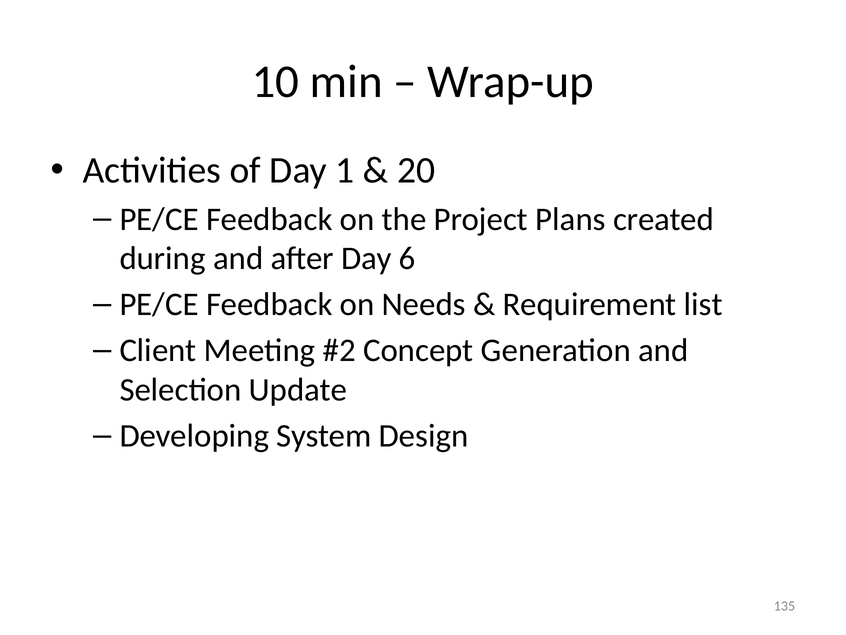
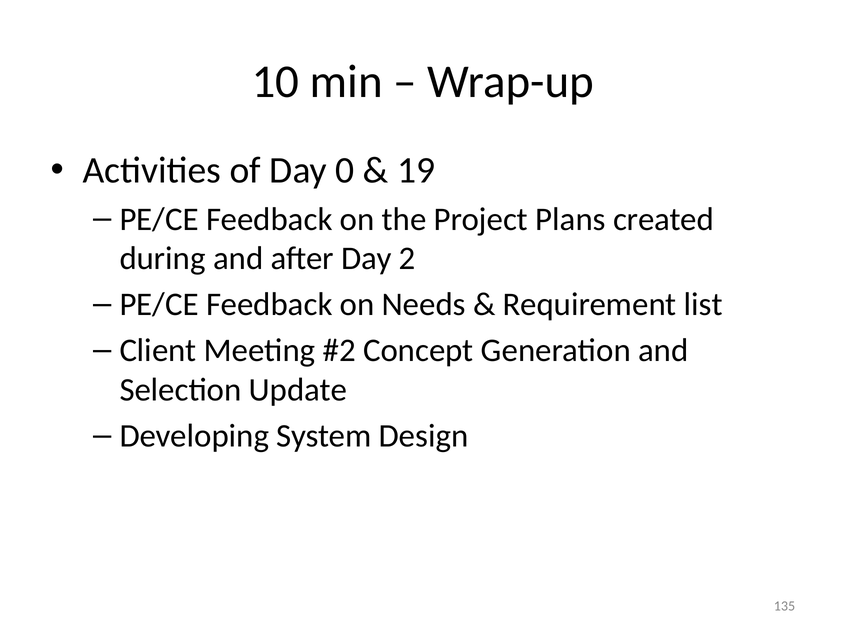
1: 1 -> 0 (345, 170)
20: 20 -> 19 (416, 170)
6: 6 -> 2 (407, 258)
